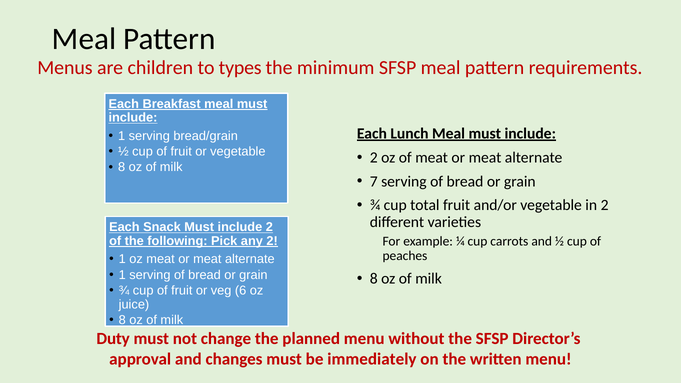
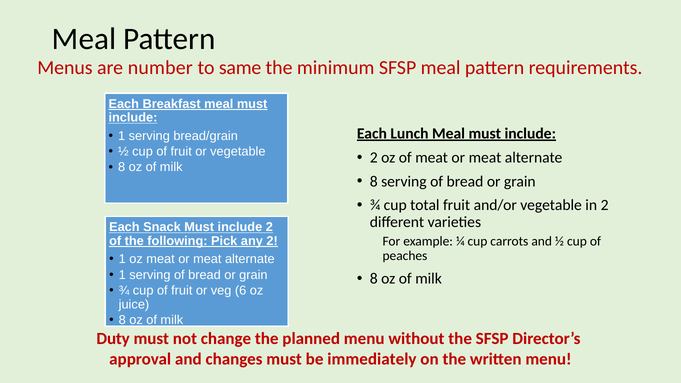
children: children -> number (160, 68)
types: types -> same (240, 68)
7: 7 -> 8 (374, 181)
